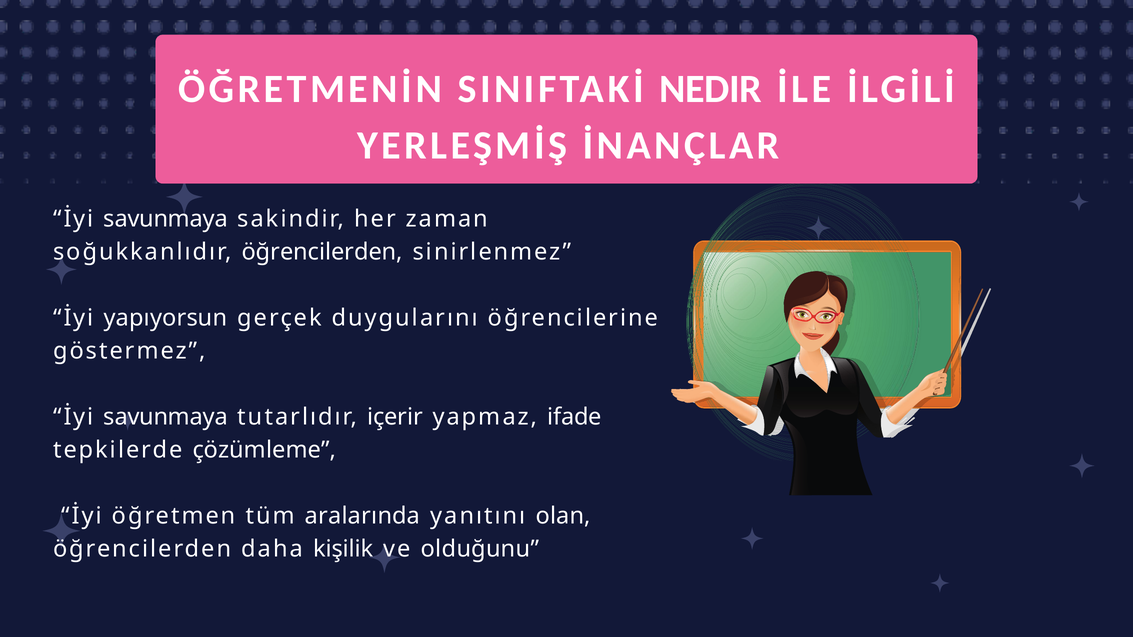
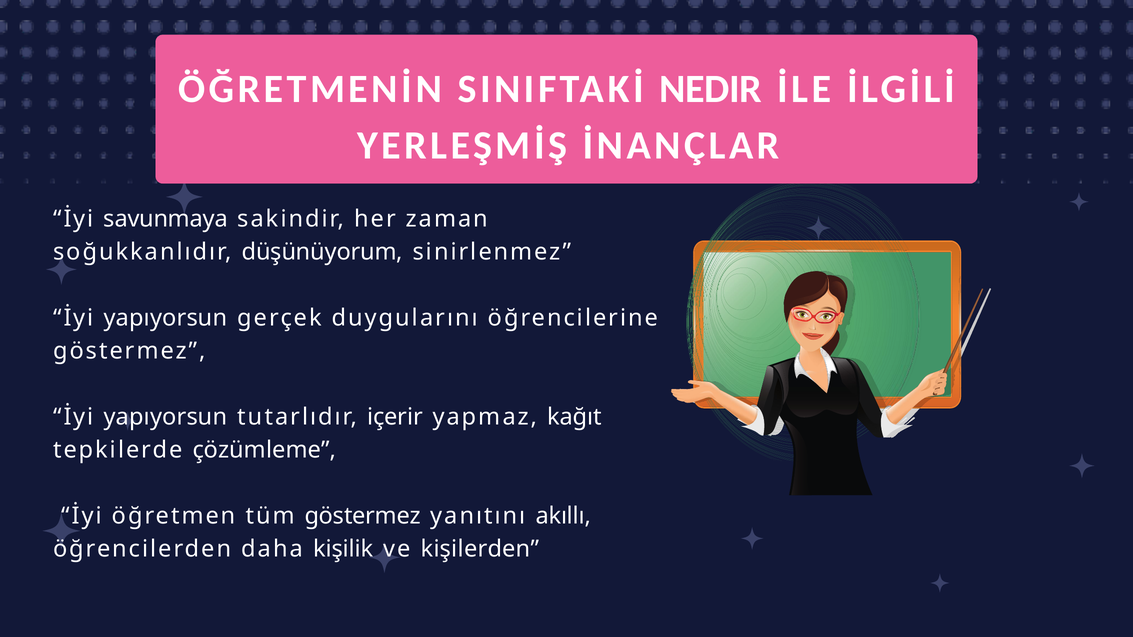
soğukkanlıdır öğrencilerden: öğrencilerden -> düşünüyorum (322, 252)
savunmaya: savunmaya -> yapıyorsun (165, 417)
ifade: ifade -> kağıt (574, 417)
tüm aralarında: aralarında -> göstermez (363, 516)
olan: olan -> akıllı (563, 516)
olduğunu: olduğunu -> kişilerden (480, 549)
